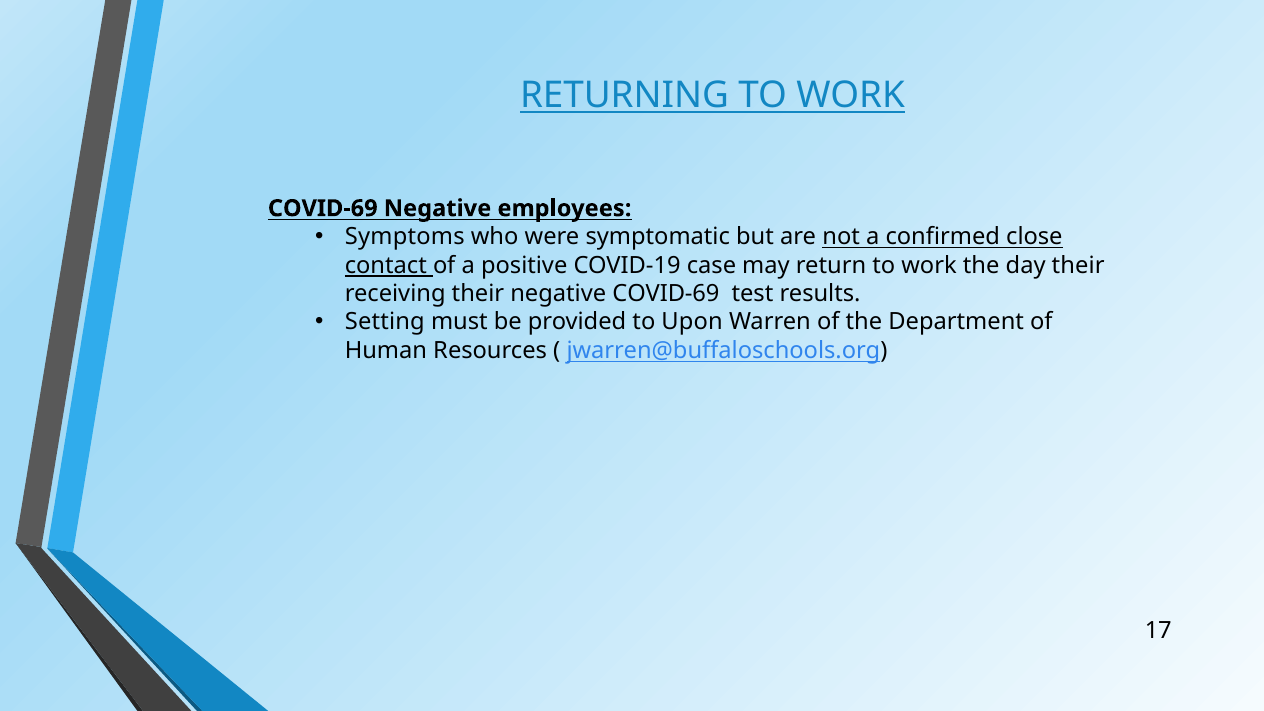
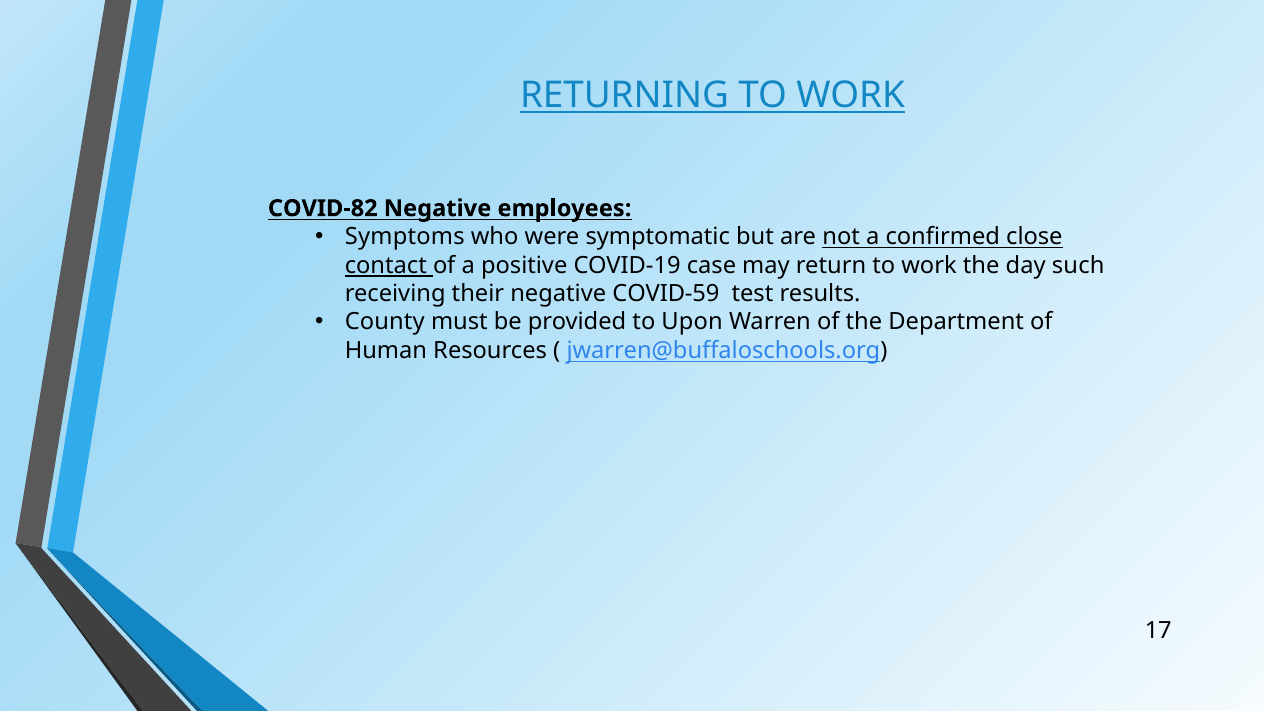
COVID-69: COVID-69 -> COVID-82 (323, 208)
day their: their -> such (1078, 265)
negative COVID-69: COVID-69 -> COVID-59 (666, 294)
Setting: Setting -> County (385, 322)
